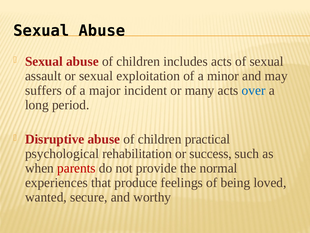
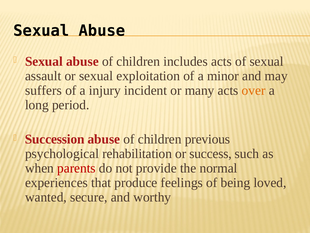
major: major -> injury (105, 90)
over colour: blue -> orange (254, 90)
Disruptive: Disruptive -> Succession (55, 139)
practical: practical -> previous (208, 139)
